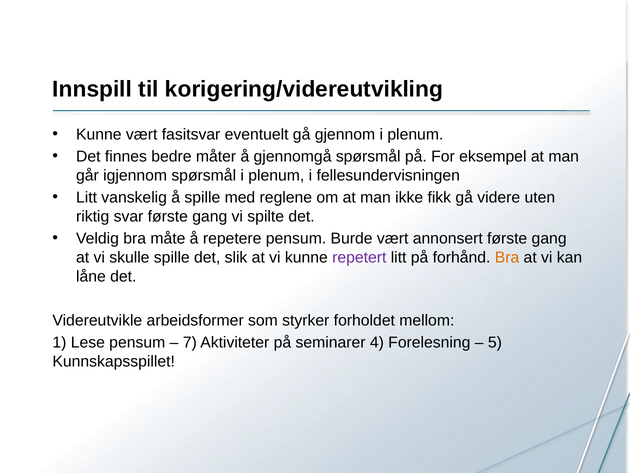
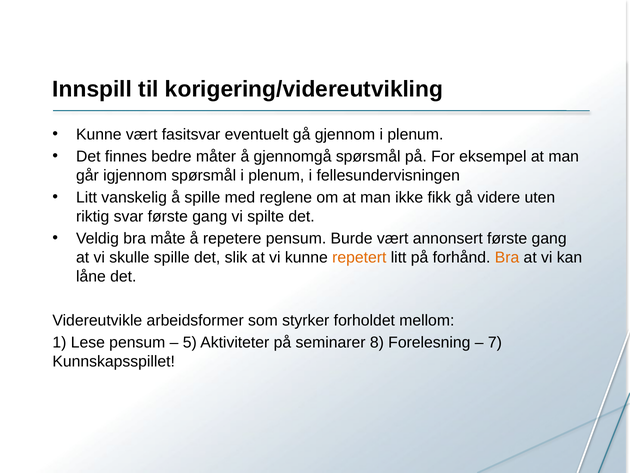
repetert colour: purple -> orange (359, 257)
7: 7 -> 5 (190, 342)
4: 4 -> 8 (377, 342)
5: 5 -> 7 (495, 342)
